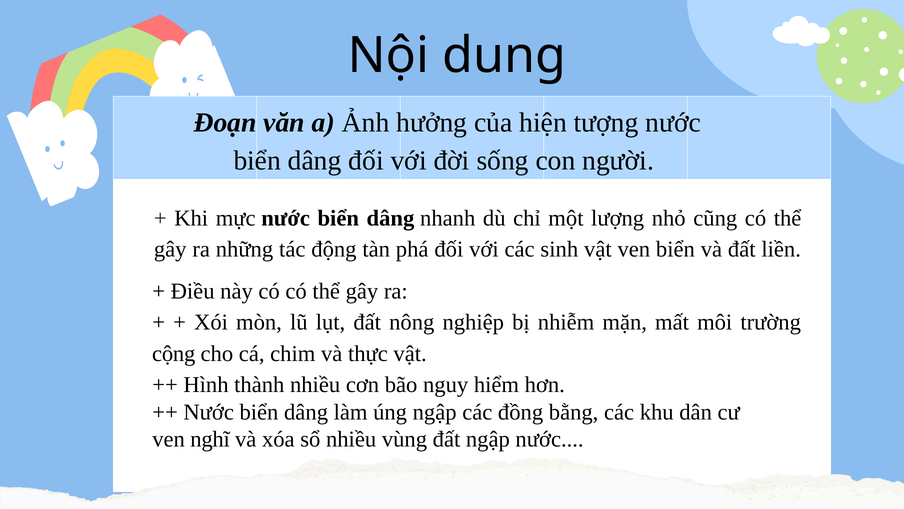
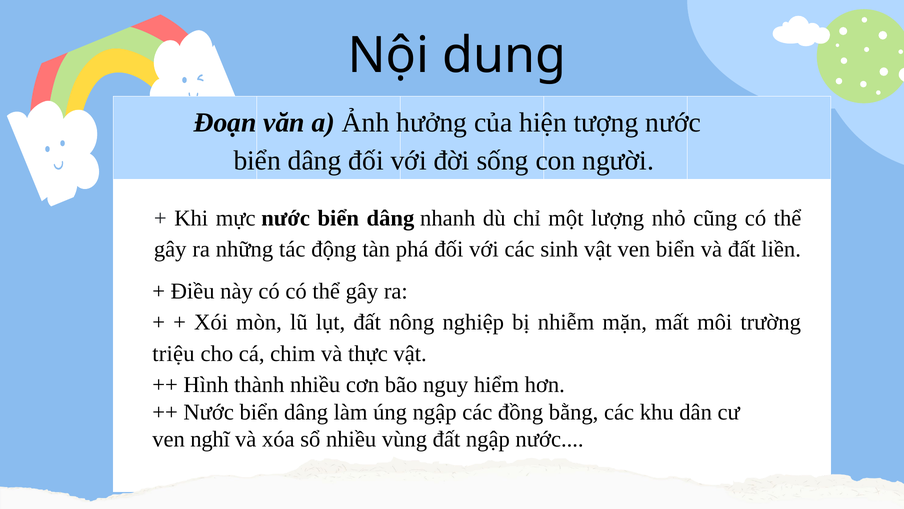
cộng: cộng -> triệu (174, 353)
